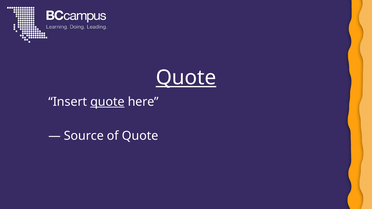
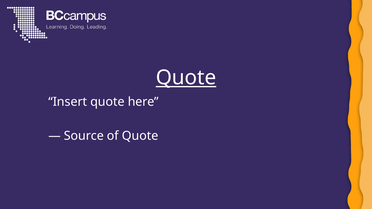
quote underline: present -> none (107, 102)
